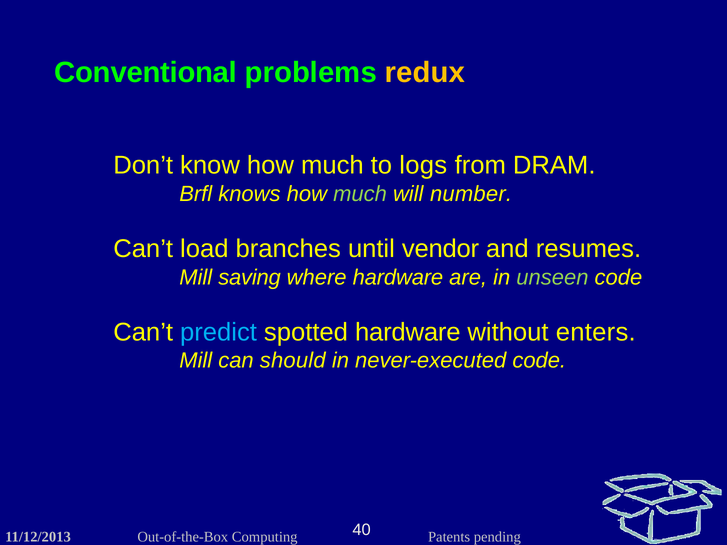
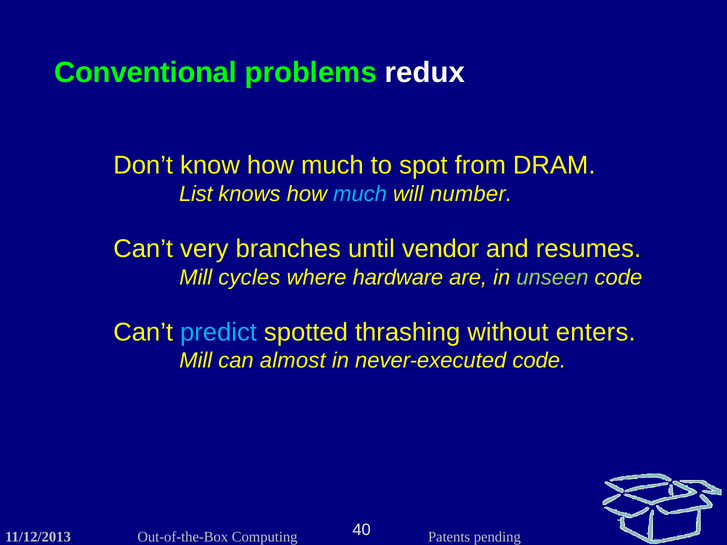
redux colour: yellow -> white (425, 72)
logs: logs -> spot (423, 166)
Brfl: Brfl -> List (196, 194)
much colour: light green -> light blue (360, 194)
load: load -> very (204, 249)
saving: saving -> cycles (249, 278)
spotted hardware: hardware -> thrashing (408, 333)
should: should -> almost (293, 361)
